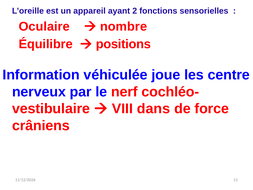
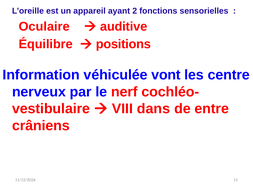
nombre: nombre -> auditive (124, 26)
joue: joue -> vont (166, 75)
force: force -> entre (212, 109)
